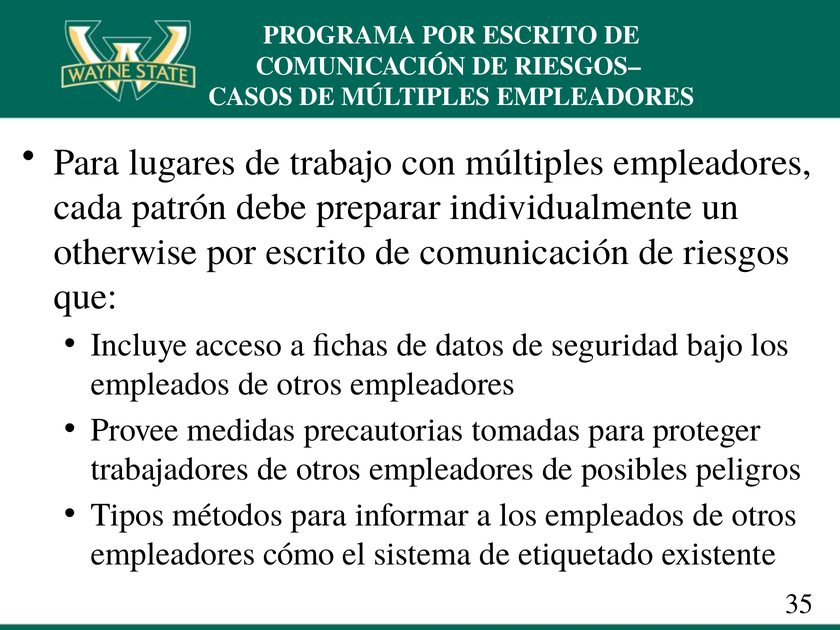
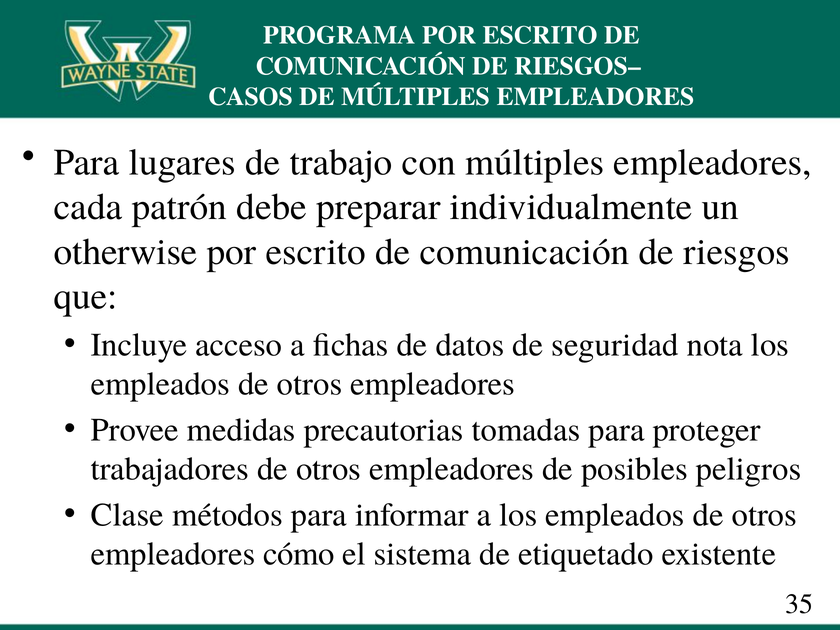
bajo: bajo -> nota (715, 345)
Tipos: Tipos -> Clase (127, 515)
